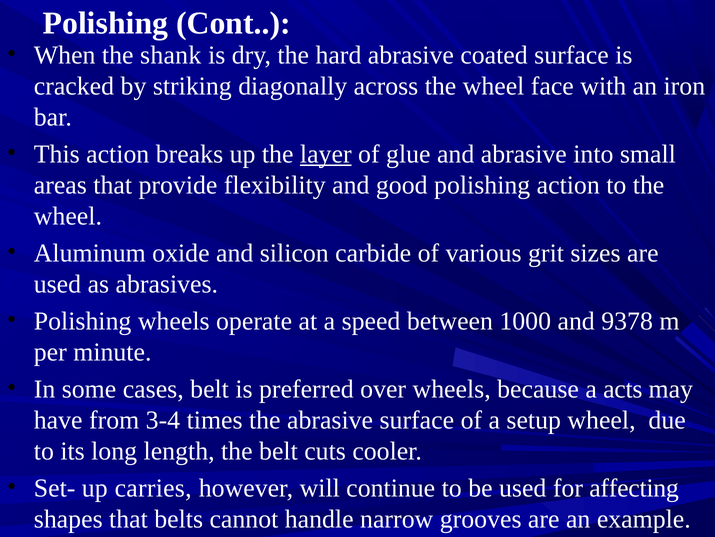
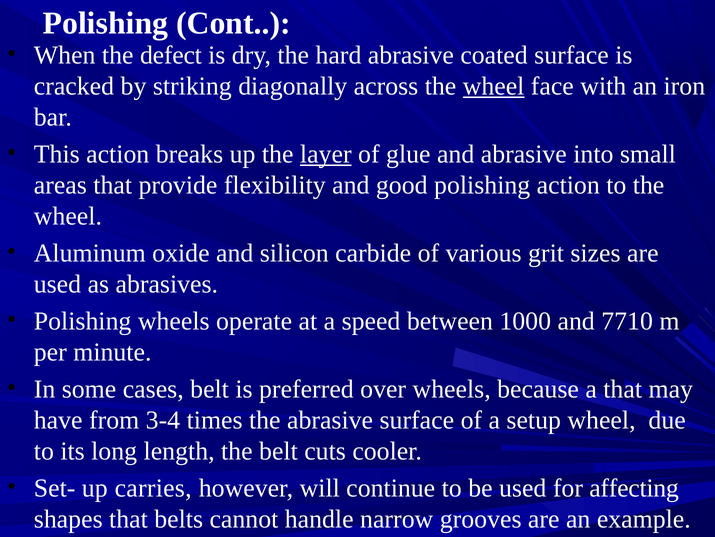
shank: shank -> defect (171, 55)
wheel underline: none -> present (494, 86)
9378: 9378 -> 7710 (627, 321)
a acts: acts -> that (623, 388)
